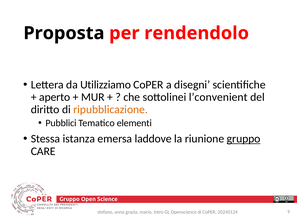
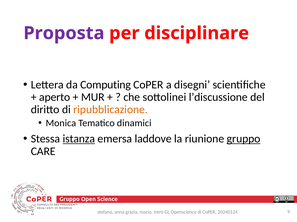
Proposta colour: black -> purple (64, 33)
rendendolo: rendendolo -> disciplinare (197, 33)
Utilizziamo: Utilizziamo -> Computing (106, 85)
l’convenient: l’convenient -> l’discussione (218, 97)
Pubblici: Pubblici -> Monica (61, 124)
elementi: elementi -> dinamici (134, 124)
istanza underline: none -> present (79, 139)
